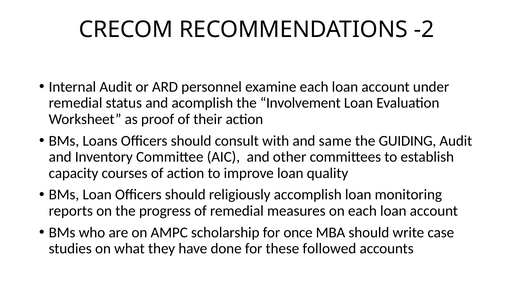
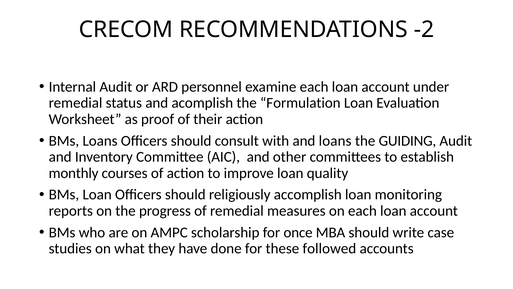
Involvement: Involvement -> Formulation (300, 103)
and same: same -> loans (335, 141)
capacity: capacity -> monthly (74, 173)
